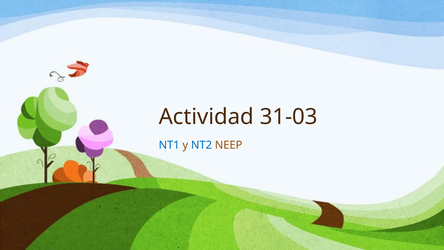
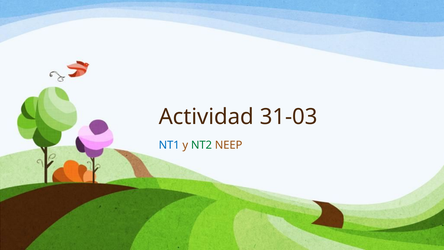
NT2 colour: blue -> green (202, 145)
